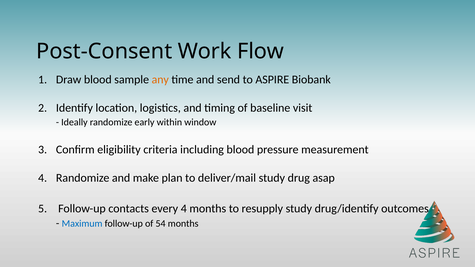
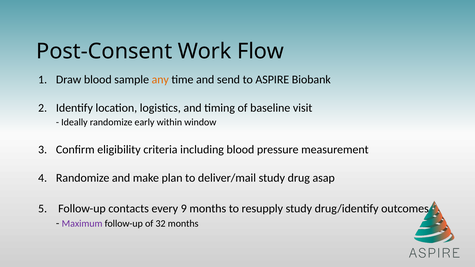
every 4: 4 -> 9 (184, 209)
Maximum colour: blue -> purple (82, 224)
54: 54 -> 32 (161, 224)
